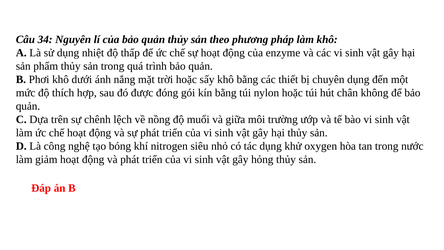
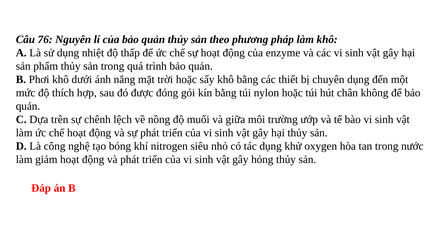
34: 34 -> 76 (45, 40)
